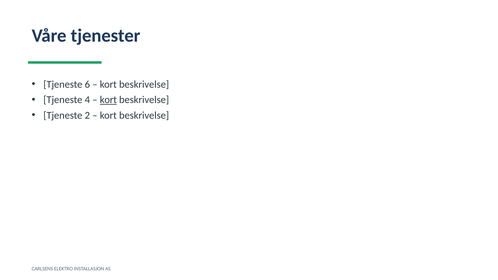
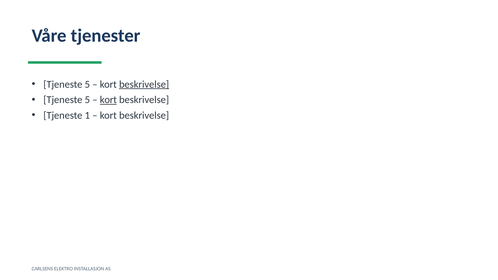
6: 6 -> 5 (87, 84)
beskrivelse underline: none -> present (144, 84)
4: 4 -> 5 (87, 100)
2: 2 -> 1 (87, 115)
